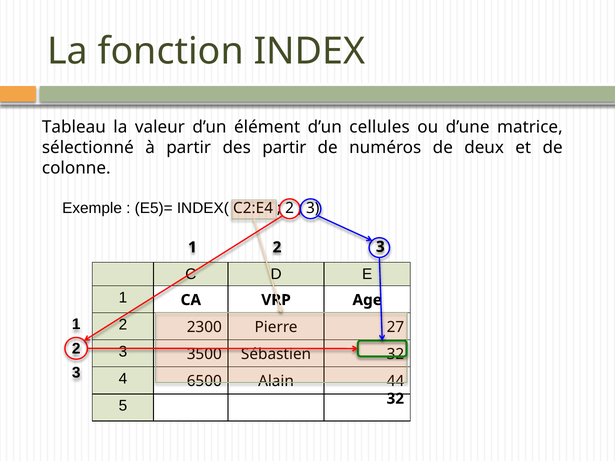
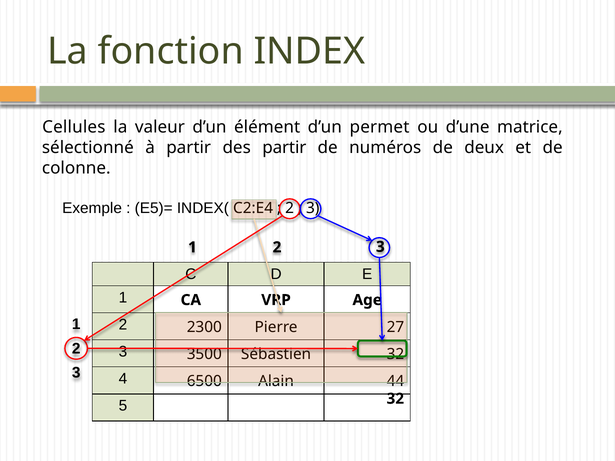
Tableau: Tableau -> Cellules (74, 127)
cellules: cellules -> permet (380, 127)
